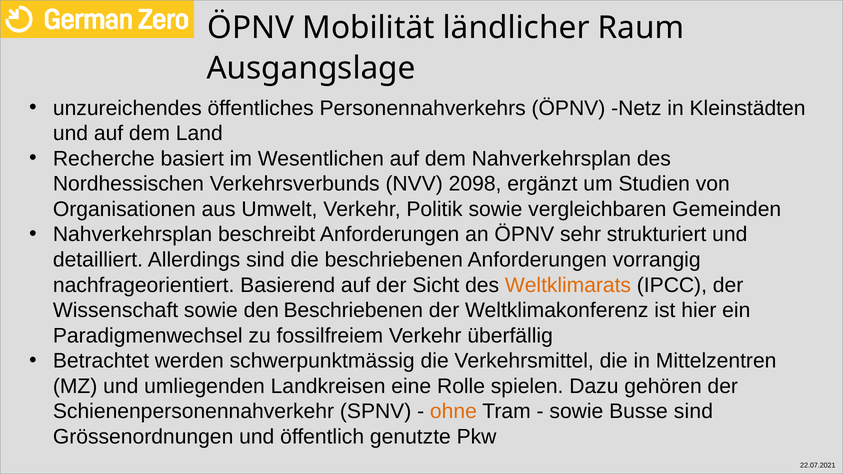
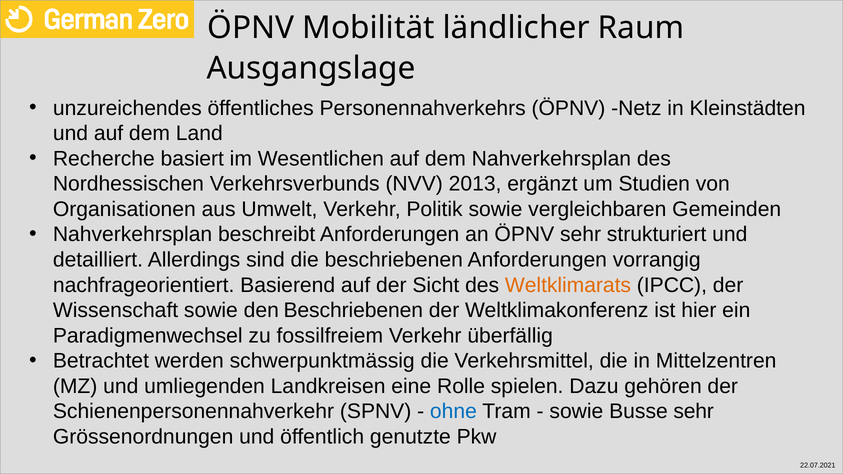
2098: 2098 -> 2013 (475, 184)
ohne colour: orange -> blue (453, 412)
Busse sind: sind -> sehr (694, 412)
